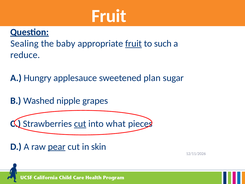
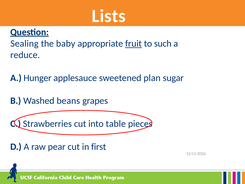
Fruit: Fruit -> Lists (109, 16)
Hungry: Hungry -> Hunger (38, 78)
nipple: nipple -> beans (68, 101)
cut underline: present -> none (80, 124)
what: what -> table (116, 124)
pear underline: present -> none (57, 146)
skin: skin -> first (99, 146)
